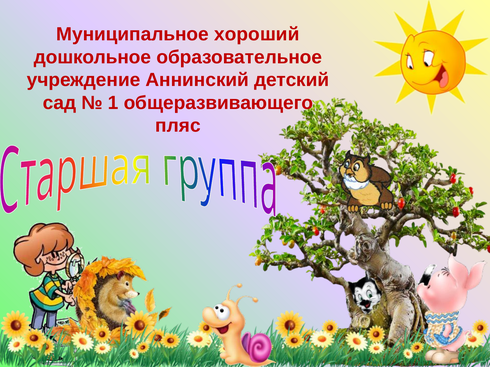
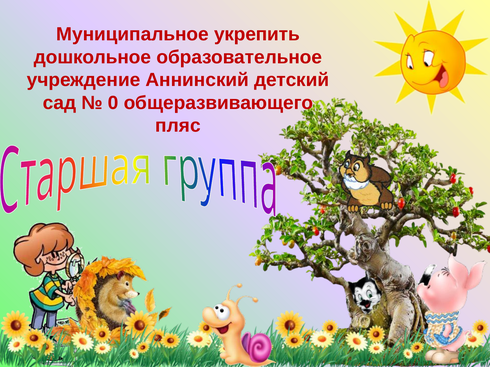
хороший: хороший -> укрепить (257, 34)
1: 1 -> 0 (113, 103)
